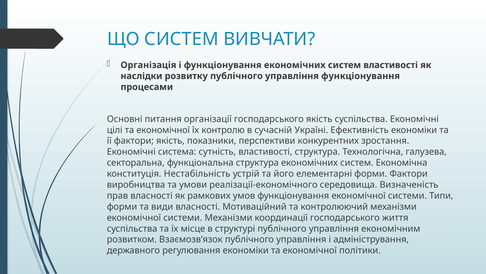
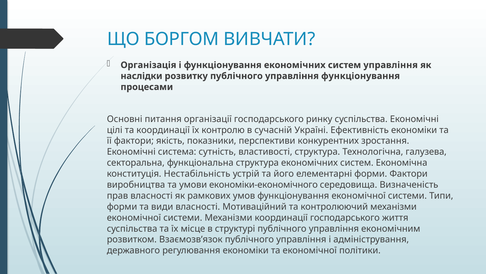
ЩО СИСТЕМ: СИСТЕМ -> БОРГОМ (182, 39)
систем властивості: властивості -> управління (391, 65)
господарського якість: якість -> ринку (319, 119)
цілі та економічної: економічної -> координації (163, 130)
реалізації-економічного: реалізації-економічного -> економіки-економічного (264, 184)
